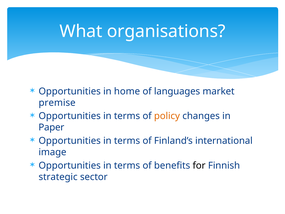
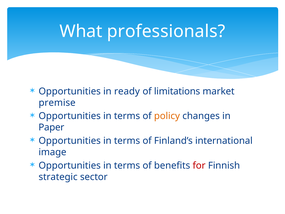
organisations: organisations -> professionals (166, 31)
home: home -> ready (127, 91)
languages: languages -> limitations (177, 91)
for colour: black -> red (199, 165)
